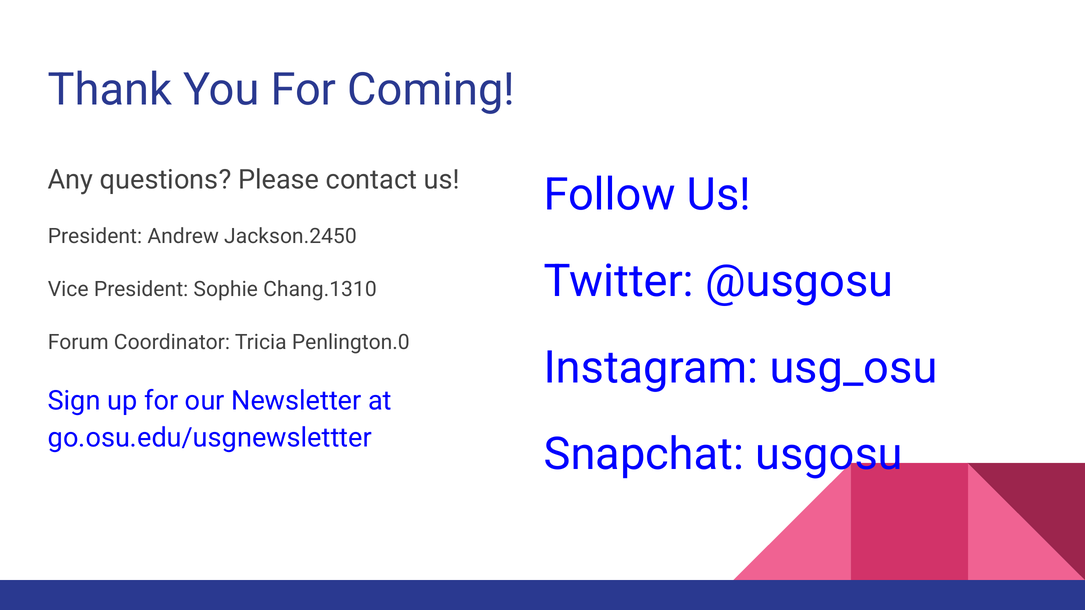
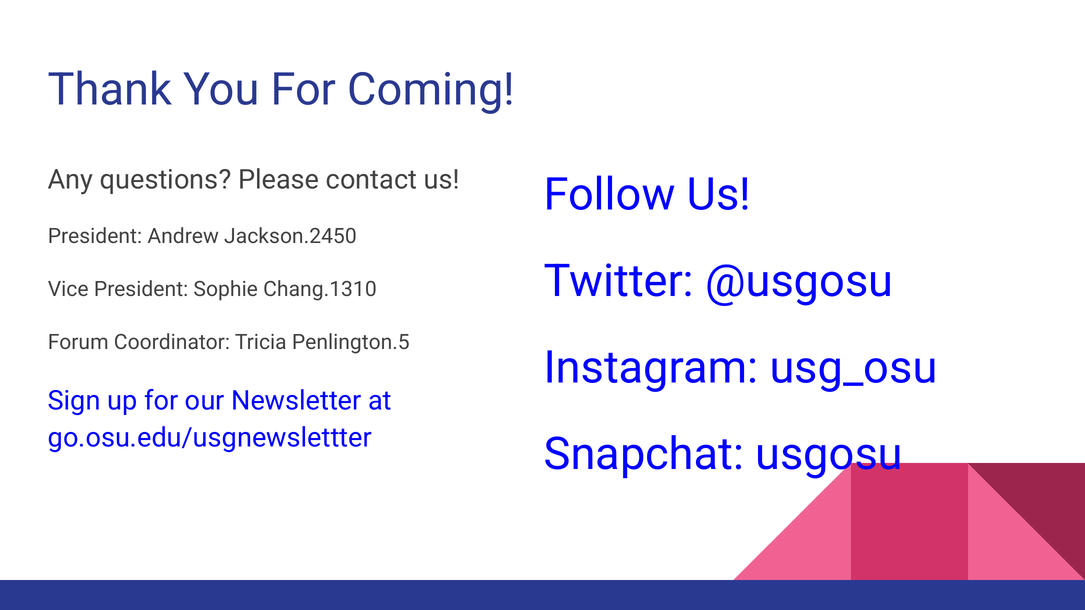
Penlington.0: Penlington.0 -> Penlington.5 (351, 343)
